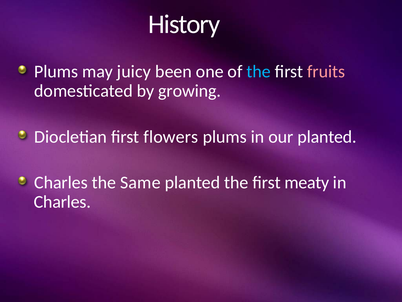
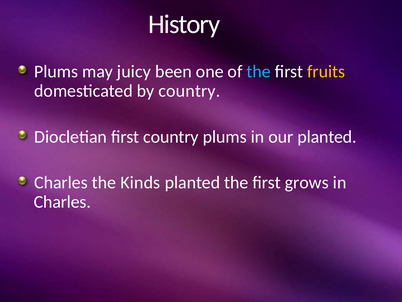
fruits colour: pink -> yellow (326, 72)
by growing: growing -> country (189, 91)
first flowers: flowers -> country (171, 137)
Same: Same -> Kinds (140, 182)
meaty: meaty -> grows (307, 182)
